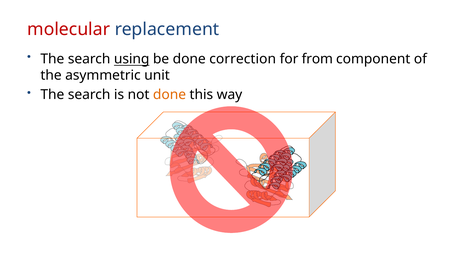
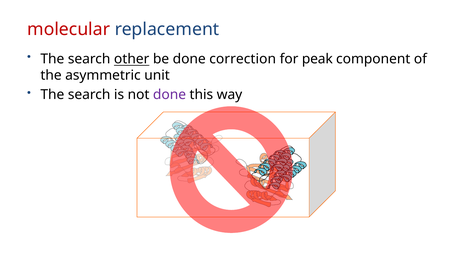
using: using -> other (132, 59)
from: from -> peak (317, 59)
done colour: orange -> purple (170, 95)
